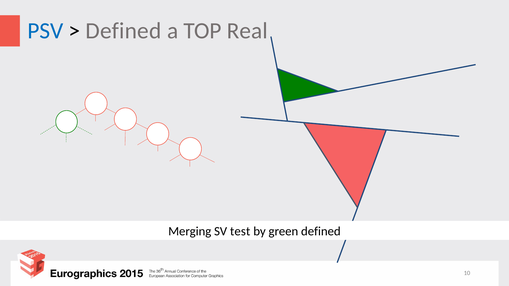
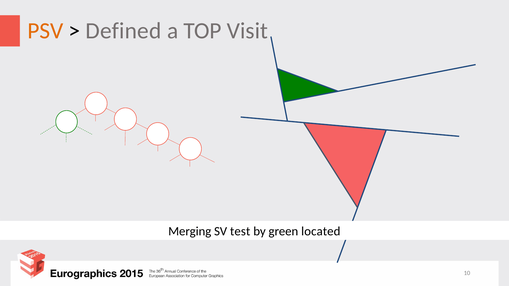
PSV colour: blue -> orange (45, 31)
Real: Real -> Visit (247, 31)
green defined: defined -> located (321, 231)
